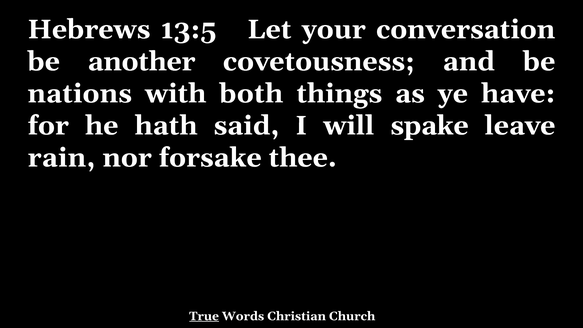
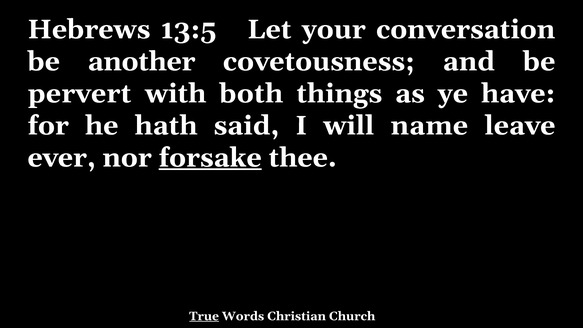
nations: nations -> pervert (80, 94)
spake: spake -> name (429, 126)
rain: rain -> ever (62, 158)
forsake underline: none -> present (210, 158)
